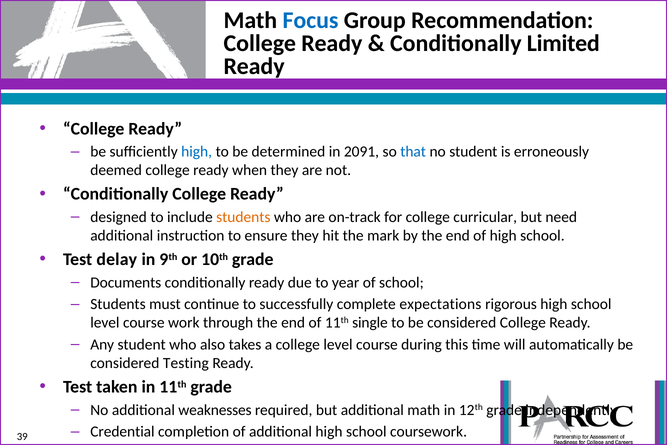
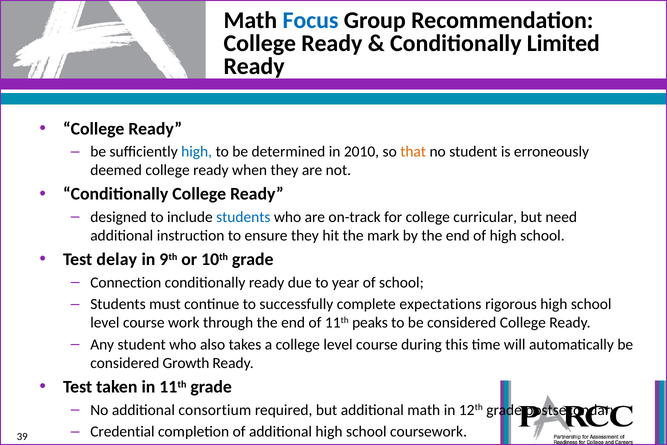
2091: 2091 -> 2010 (361, 152)
that colour: blue -> orange (413, 152)
students colour: orange -> blue (243, 217)
Documents: Documents -> Connection (126, 282)
single: single -> peaks (370, 323)
Testing: Testing -> Growth (186, 363)
weaknesses: weaknesses -> consortium (215, 410)
independently: independently -> postsecondary (571, 410)
